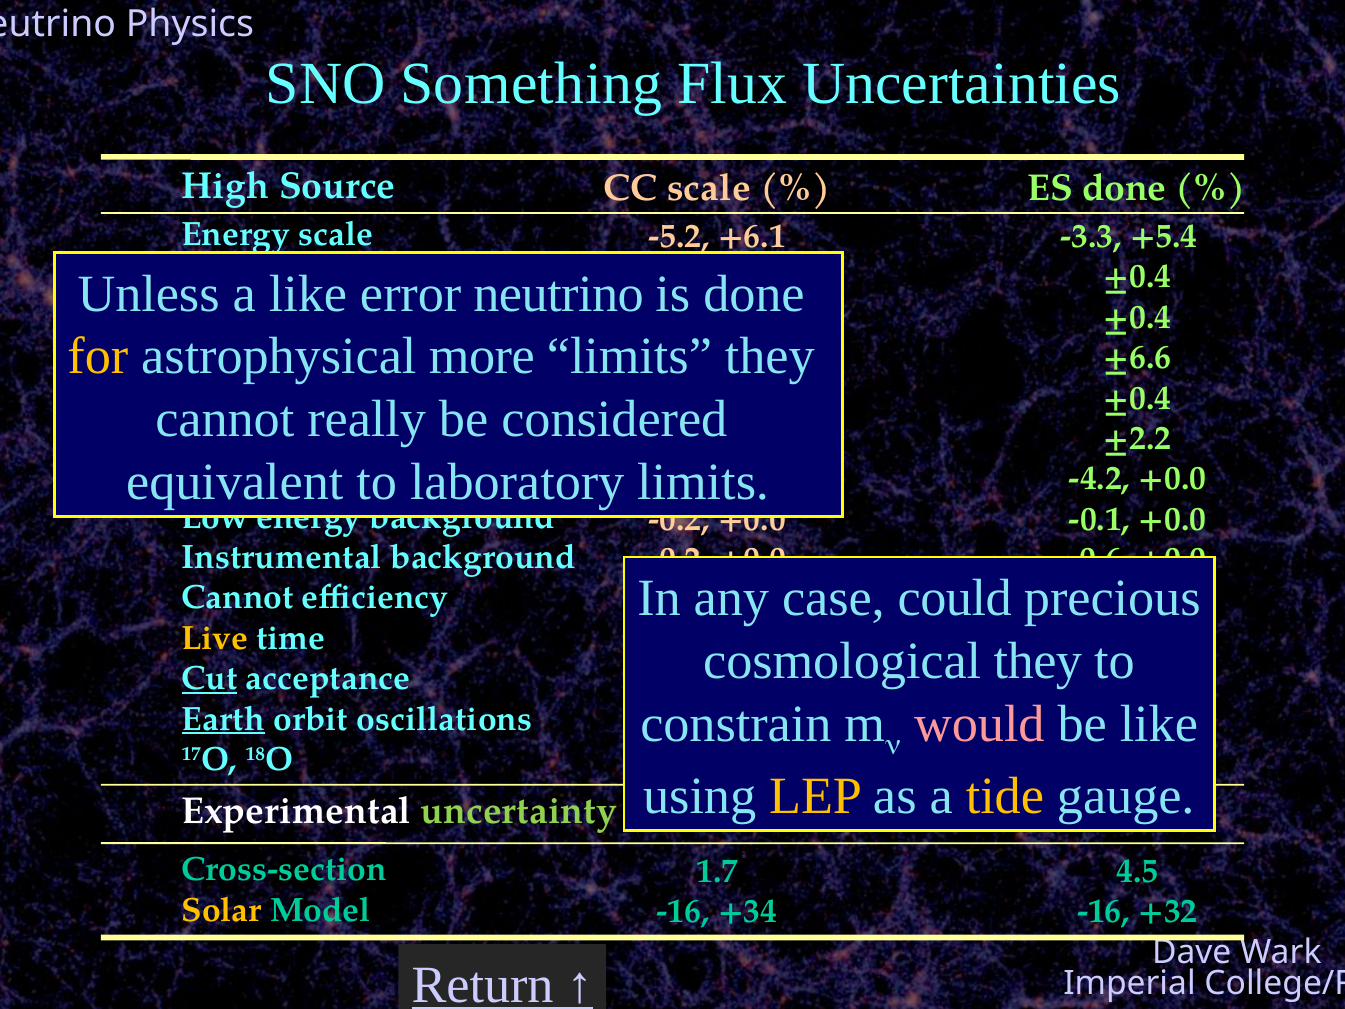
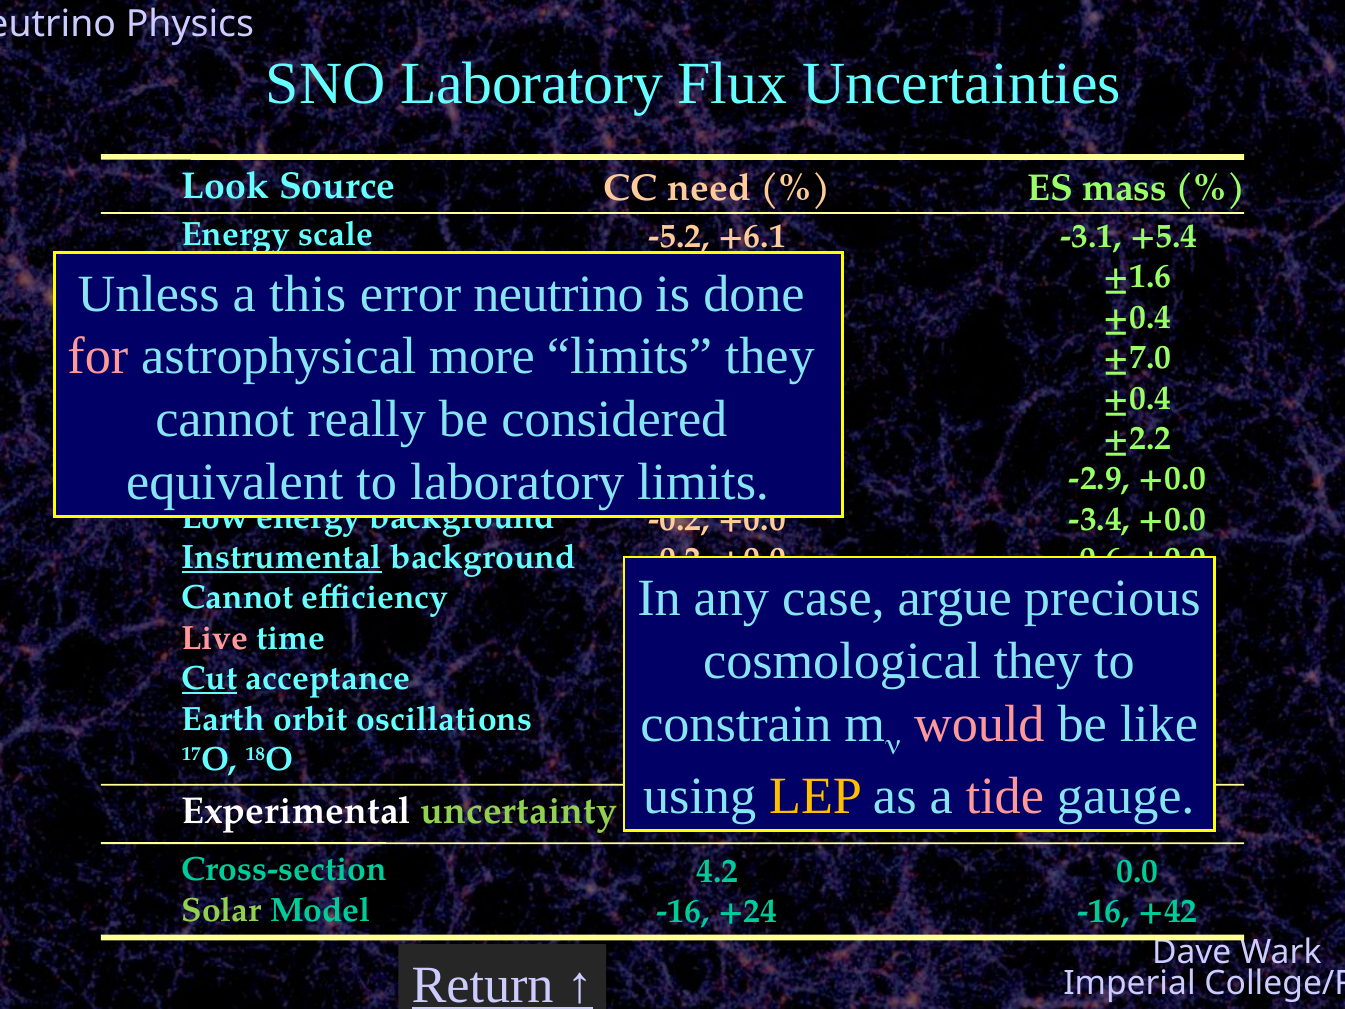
SNO Something: Something -> Laboratory (532, 84)
High: High -> Look (225, 187)
CC scale: scale -> need (709, 189)
ES done: done -> mass (1124, 189)
-3.3: -3.3 -> -3.1 (1091, 236)
±0.4: ±0.4 -> ±1.6 (1138, 277)
like: like -> this (308, 294)
for colour: yellow -> pink (98, 357)
±6.6: ±6.6 -> ±7.0 (1138, 358)
-4.2: -4.2 -> -2.9 (1100, 479)
-0.1: -0.1 -> -3.4 (1100, 519)
Instrumental underline: none -> present (282, 557)
could: could -> argue (955, 599)
Live colour: yellow -> pink (215, 638)
Earth underline: present -> none (223, 719)
tide colour: yellow -> pink (1005, 796)
1.7: 1.7 -> 4.2 (717, 871)
4.5: 4.5 -> 0.0 (1138, 871)
Solar colour: yellow -> light green (222, 910)
+34: +34 -> +24 (748, 912)
+32: +32 -> +42 (1168, 912)
